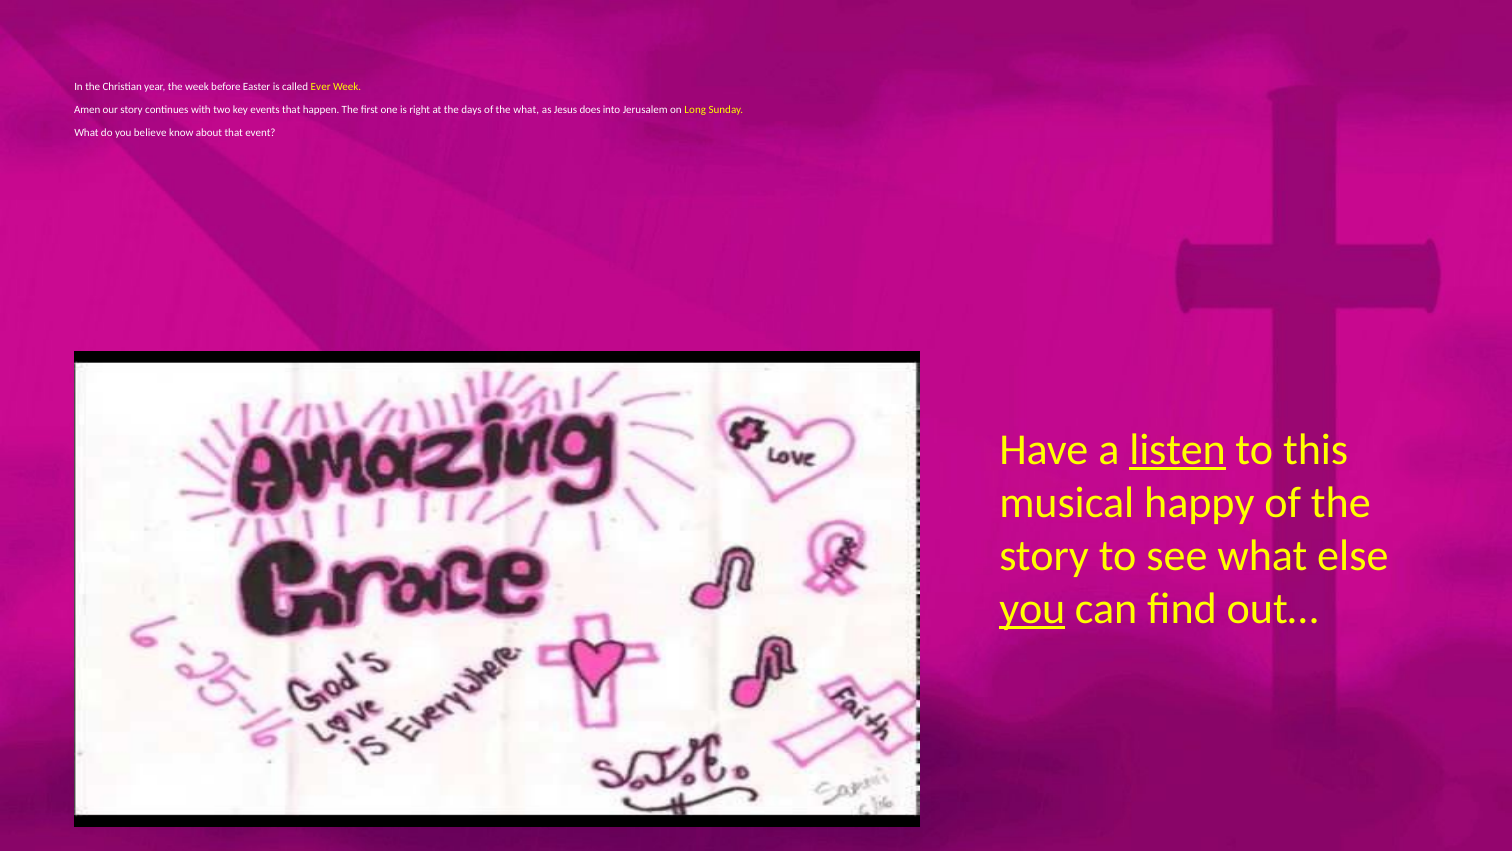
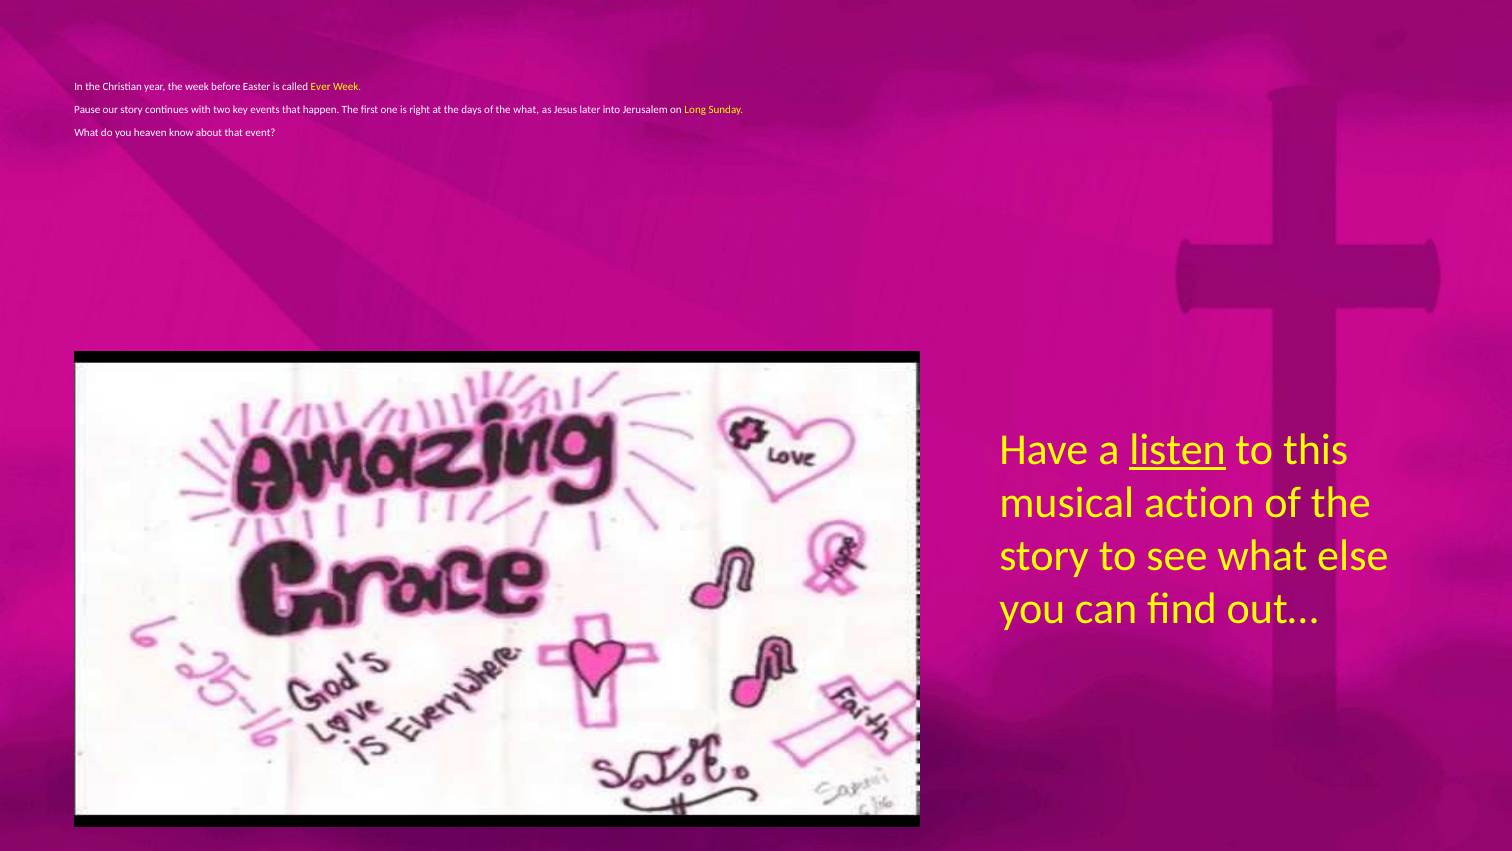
Amen: Amen -> Pause (87, 109)
does: does -> later (590, 109)
believe: believe -> heaven (150, 133)
happy: happy -> action (1199, 502)
you underline: present -> none (1032, 608)
